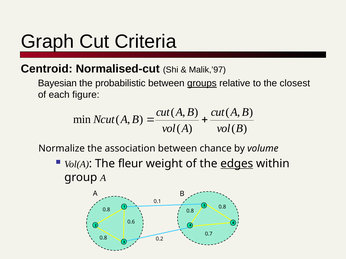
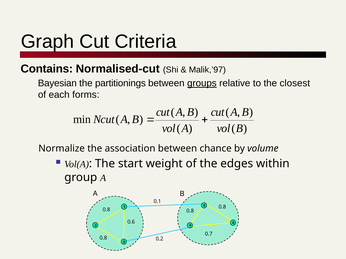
Centroid: Centroid -> Contains (47, 69)
probabilistic: probabilistic -> partitionings (120, 83)
figure: figure -> forms (86, 95)
fleur: fleur -> start (130, 164)
edges underline: present -> none (237, 164)
